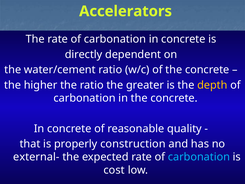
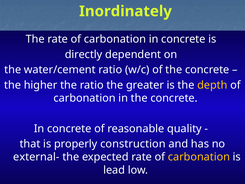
Accelerators: Accelerators -> Inordinately (125, 11)
carbonation colour: light blue -> yellow (199, 157)
cost: cost -> lead (114, 170)
